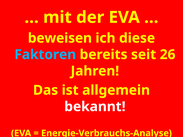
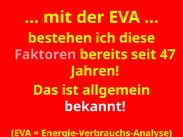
beweisen: beweisen -> bestehen (60, 38)
Faktoren colour: light blue -> pink (45, 55)
26: 26 -> 47 (168, 55)
